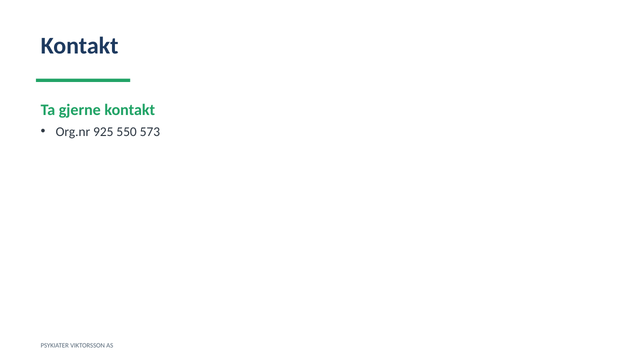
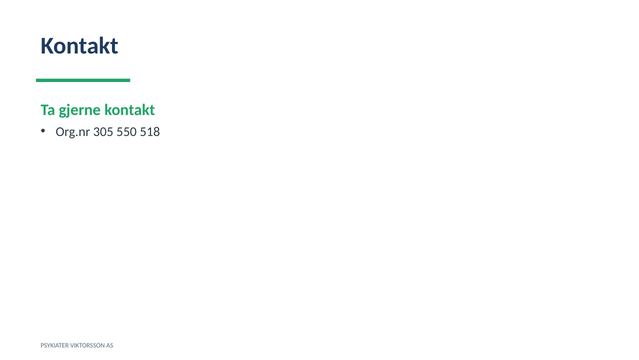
925: 925 -> 305 (103, 131)
573: 573 -> 518 (150, 131)
